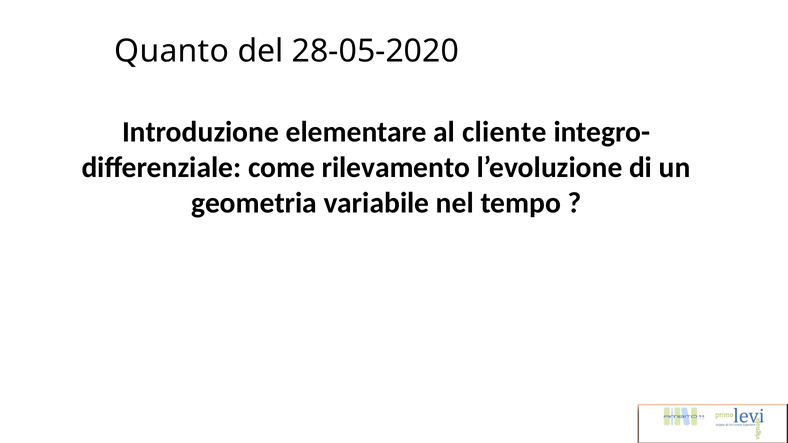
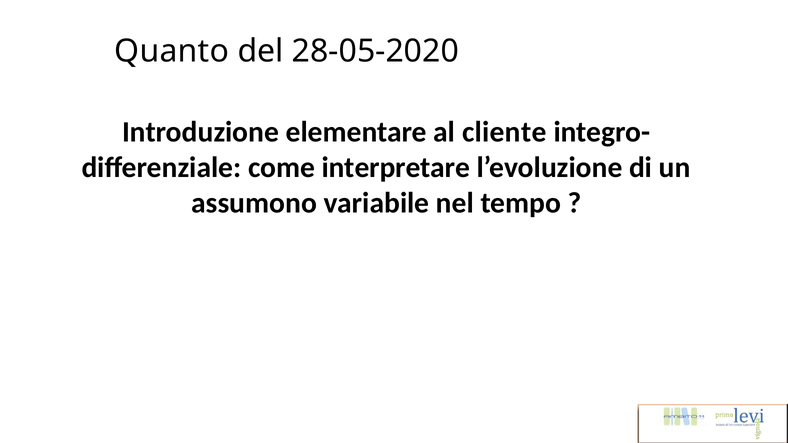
rilevamento: rilevamento -> interpretare (396, 168)
geometria: geometria -> assumono (254, 203)
